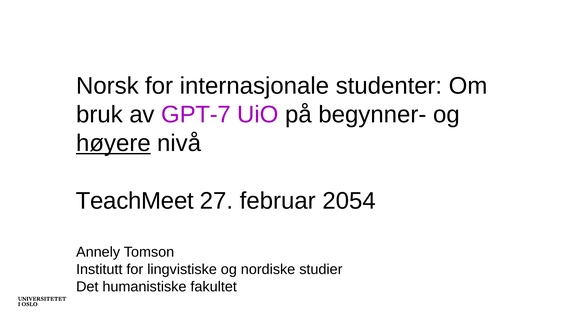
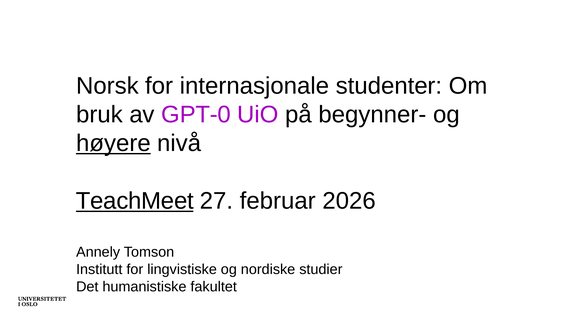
GPT-7: GPT-7 -> GPT-0 (196, 115)
TeachMeet underline: none -> present (135, 201)
2054: 2054 -> 2026 (349, 201)
